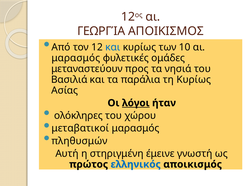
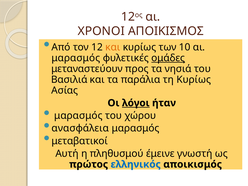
ΓΕΩΡΓΊΑ: ΓΕΩΡΓΊΑ -> ΧΡΟΝΟΙ (101, 31)
και colour: blue -> orange (113, 47)
ομάδες underline: none -> present (168, 58)
ολόκληρες: ολόκληρες -> μαρασμός (78, 116)
μεταβατικοί: μεταβατικοί -> ανασφάλεια (80, 128)
πληθυσμών: πληθυσμών -> μεταβατικοί (80, 141)
στηριγμένη: στηριγμένη -> πληθυσμού (117, 154)
